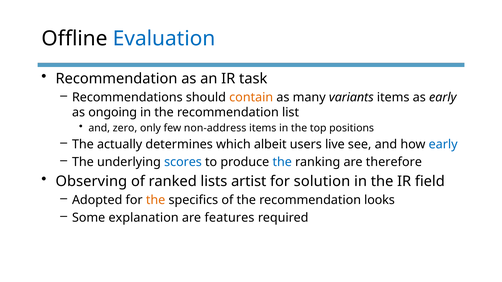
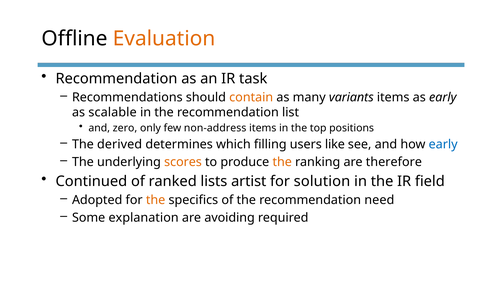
Evaluation colour: blue -> orange (164, 39)
ongoing: ongoing -> scalable (113, 112)
actually: actually -> derived (120, 145)
albeit: albeit -> filling (270, 145)
live: live -> like (335, 145)
scores colour: blue -> orange (183, 162)
the colour: blue -> orange (282, 162)
Observing: Observing -> Continued (91, 182)
looks: looks -> need (379, 200)
features: features -> avoiding (230, 218)
